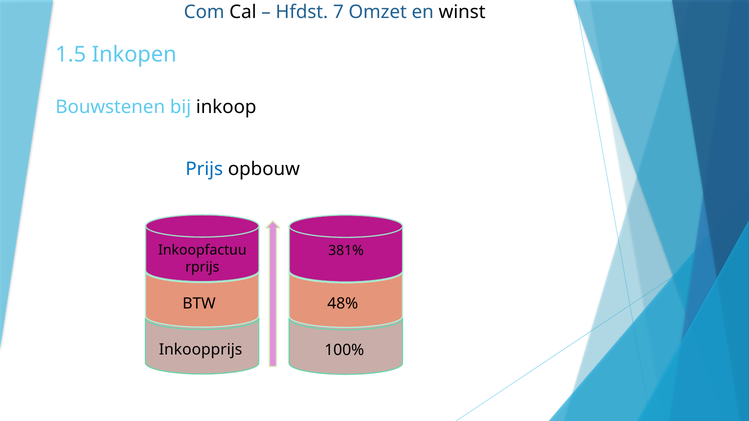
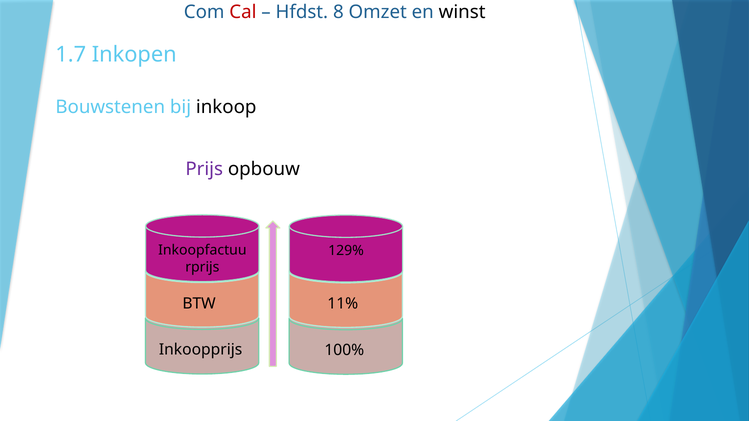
Cal colour: black -> red (243, 12)
7: 7 -> 8 (338, 12)
1.5: 1.5 -> 1.7 (71, 54)
Prijs colour: blue -> purple (204, 169)
381%: 381% -> 129% (346, 251)
48%: 48% -> 11% (343, 304)
